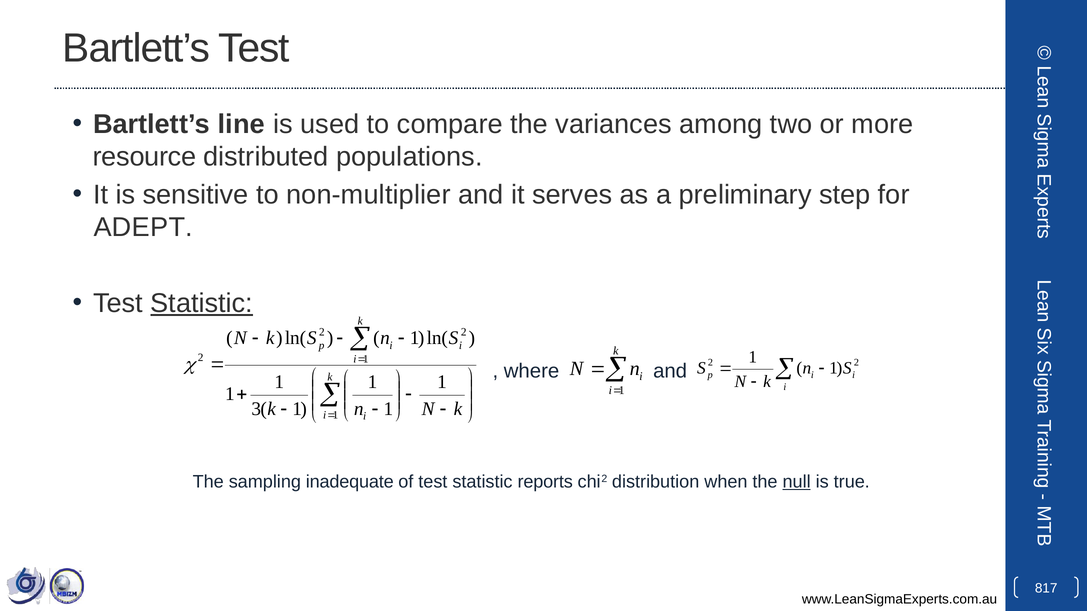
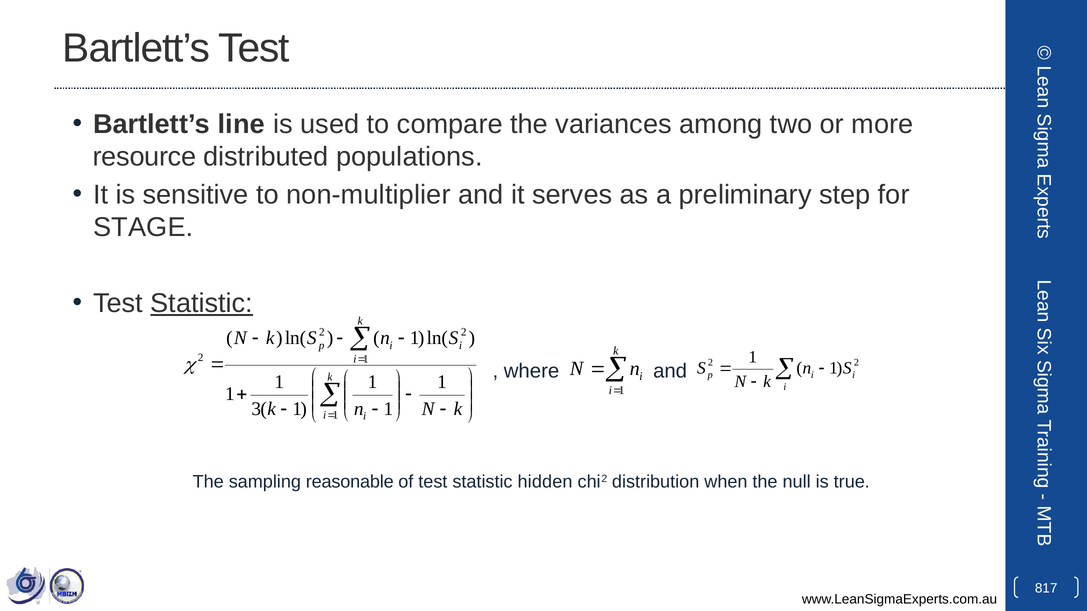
ADEPT: ADEPT -> STAGE (143, 227)
inadequate: inadequate -> reasonable (350, 482)
reports: reports -> hidden (545, 482)
null underline: present -> none (797, 482)
